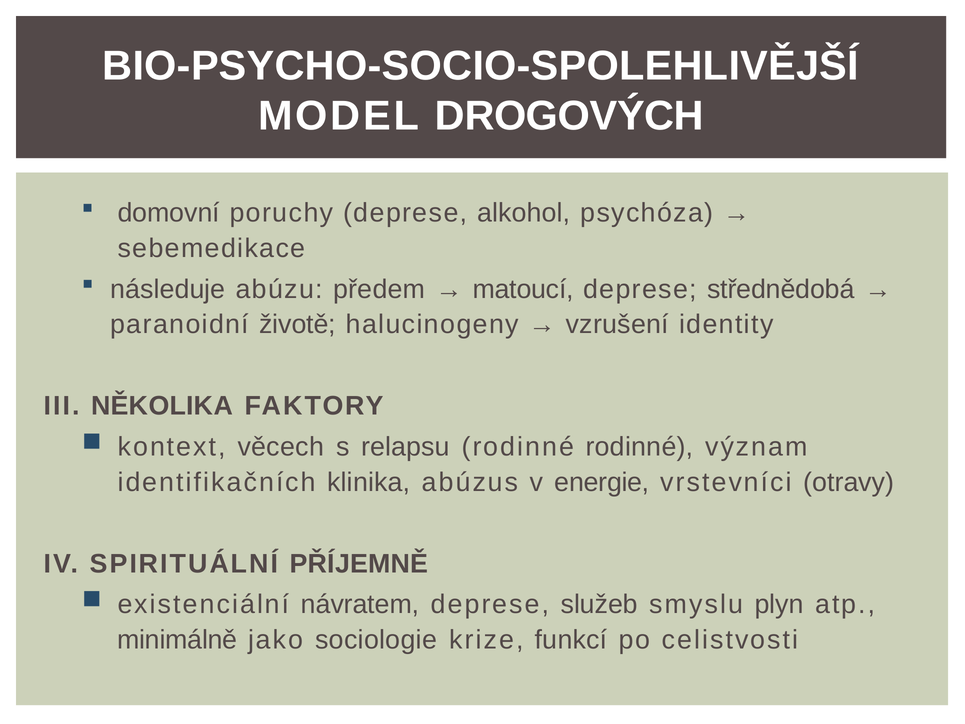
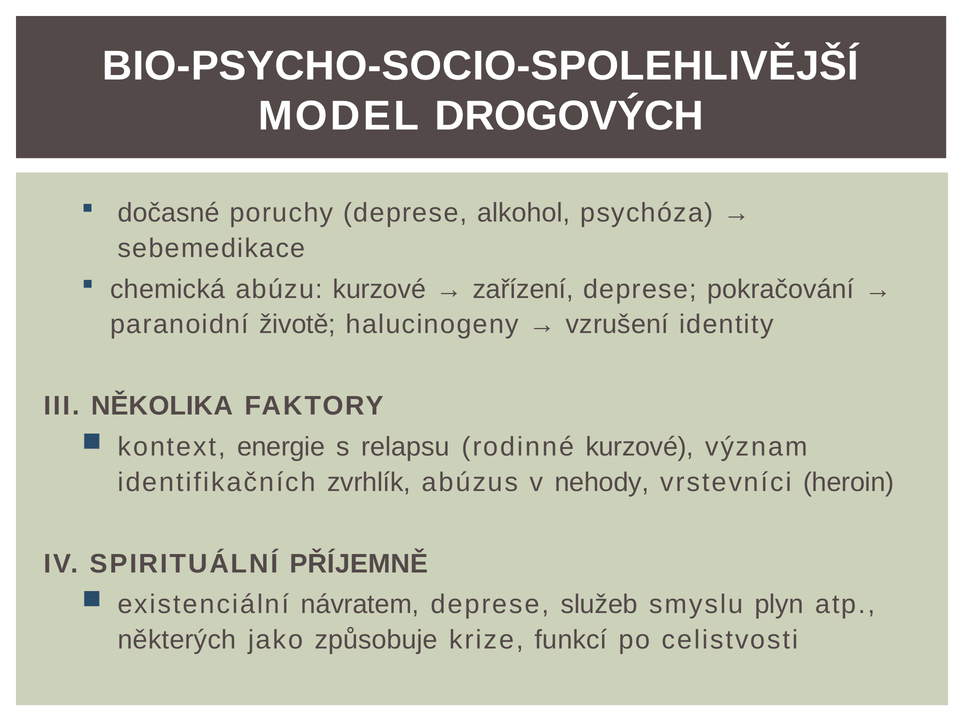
domovní: domovní -> dočasné (169, 213)
následuje: následuje -> chemická (168, 289)
abúzu předem: předem -> kurzové (379, 289)
matoucí: matoucí -> zařízení (523, 289)
střednědobá: střednědobá -> pokračování (781, 289)
věcech: věcech -> energie (281, 447)
rodinné rodinné: rodinné -> kurzové (640, 447)
klinika: klinika -> zvrhlík (369, 482)
energie: energie -> nehody (602, 482)
otravy: otravy -> heroin (849, 482)
minimálně: minimálně -> některých (177, 640)
sociologie: sociologie -> způsobuje (376, 640)
